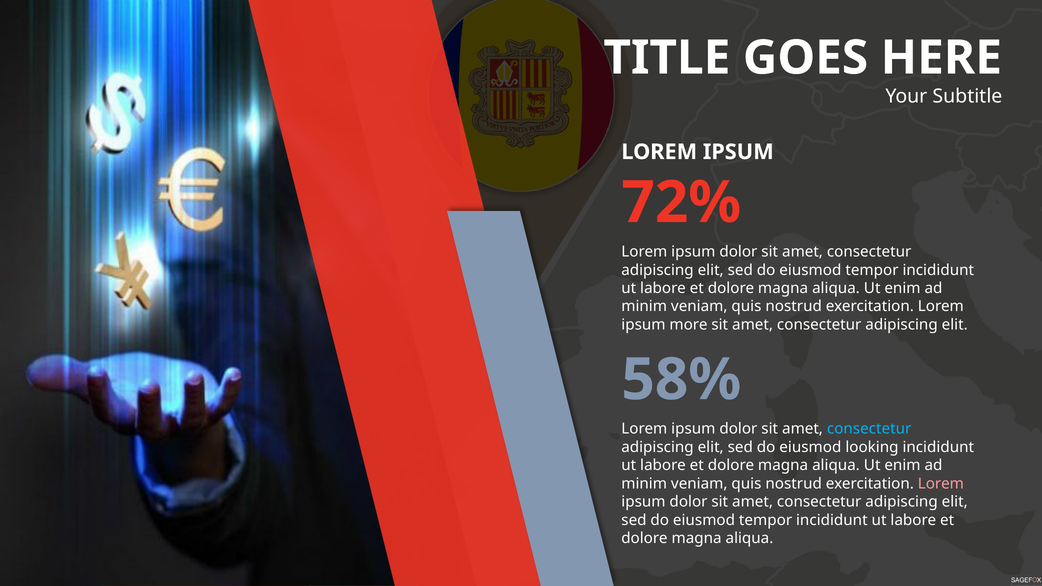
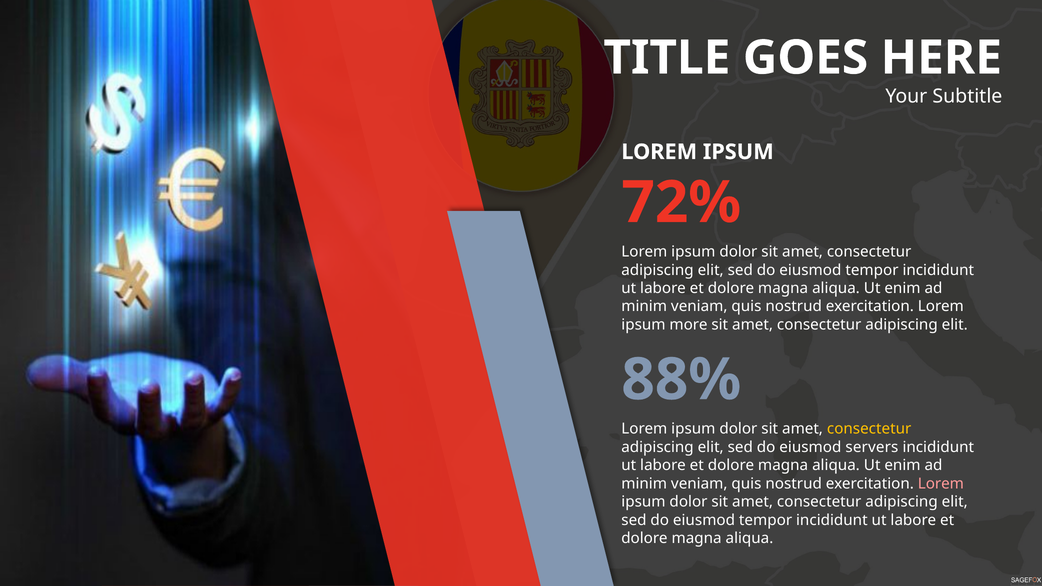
58%: 58% -> 88% (681, 380)
consectetur colour: light blue -> yellow (869, 429)
looking: looking -> servers (872, 447)
